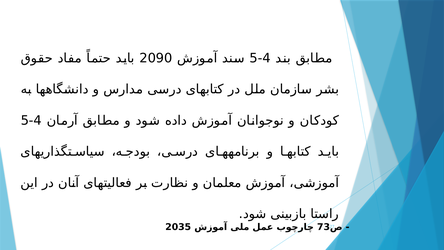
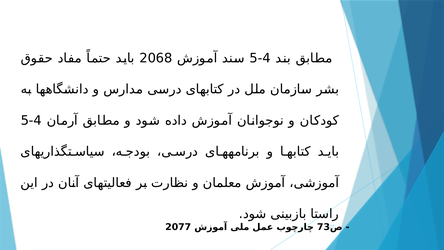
2090: 2090 -> 2068 (156, 58)
2035: 2035 -> 2077 (178, 227)
